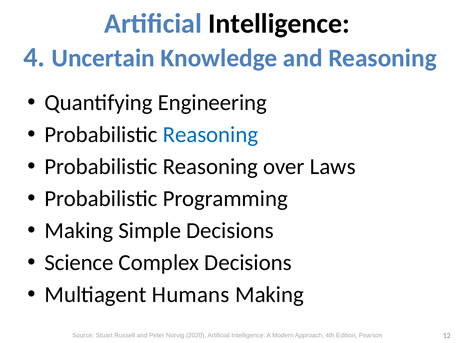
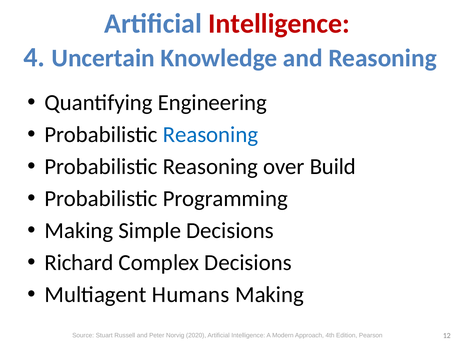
Intelligence colour: black -> red (279, 24)
Laws: Laws -> Build (333, 167)
Science: Science -> Richard (79, 263)
